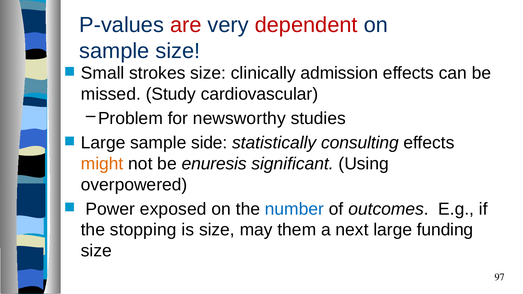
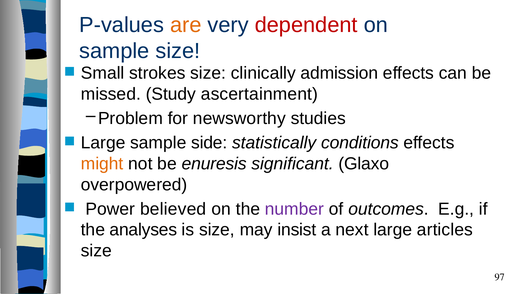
are colour: red -> orange (186, 25)
cardiovascular: cardiovascular -> ascertainment (259, 94)
consulting: consulting -> conditions (360, 143)
Using: Using -> Glaxo (364, 164)
exposed: exposed -> believed (173, 209)
number colour: blue -> purple (294, 209)
stopping: stopping -> analyses (143, 230)
them: them -> insist (297, 230)
funding: funding -> articles (445, 230)
